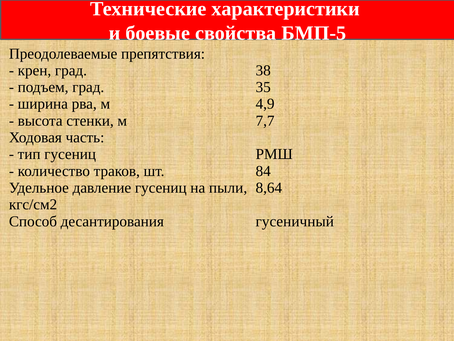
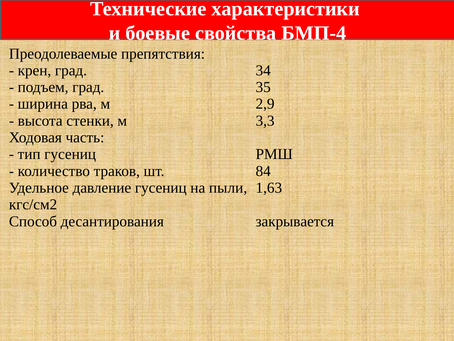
БМП-5: БМП-5 -> БМП-4 (314, 33)
38: 38 -> 34 (263, 70)
4,9: 4,9 -> 2,9 (265, 104)
7,7: 7,7 -> 3,3 (265, 121)
8,64: 8,64 -> 1,63 (269, 188)
гусеничный: гусеничный -> закрывается (295, 221)
